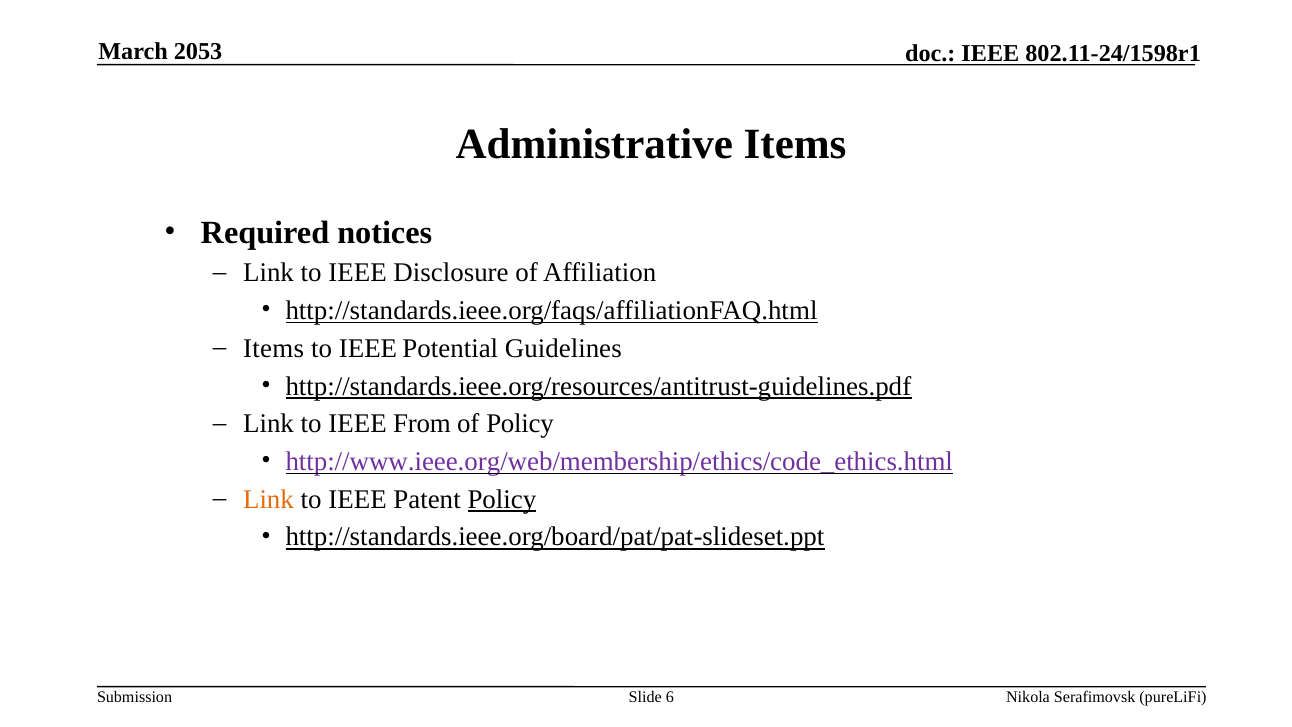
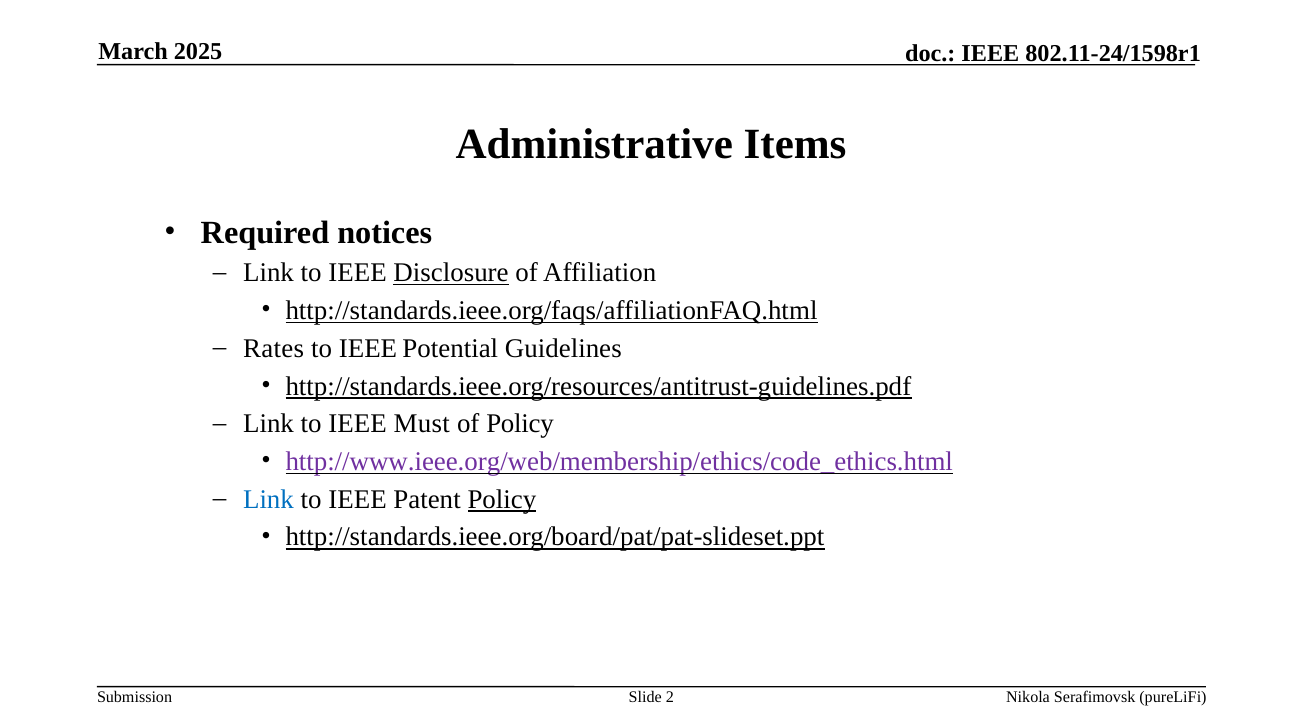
2053: 2053 -> 2025 (198, 51)
Disclosure underline: none -> present (451, 273)
Items: Items -> Rates (274, 348)
From: From -> Must (422, 424)
Link colour: orange -> blue (269, 499)
6: 6 -> 2 (670, 697)
